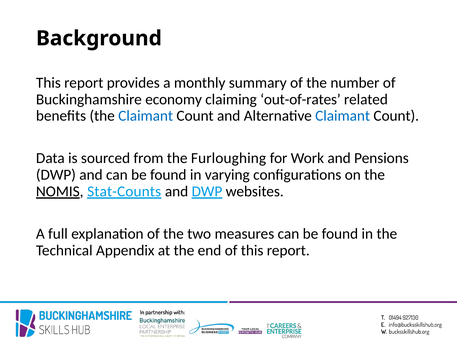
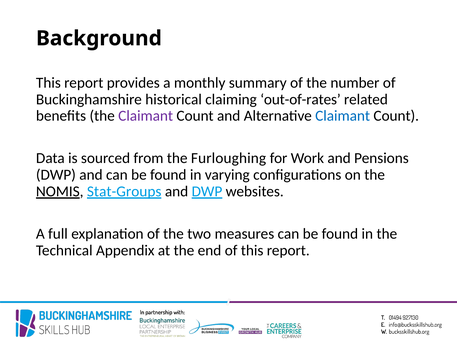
economy: economy -> historical (174, 99)
Claimant colour: blue -> purple (146, 116)
Stat-Counts: Stat-Counts -> Stat-Groups (124, 191)
